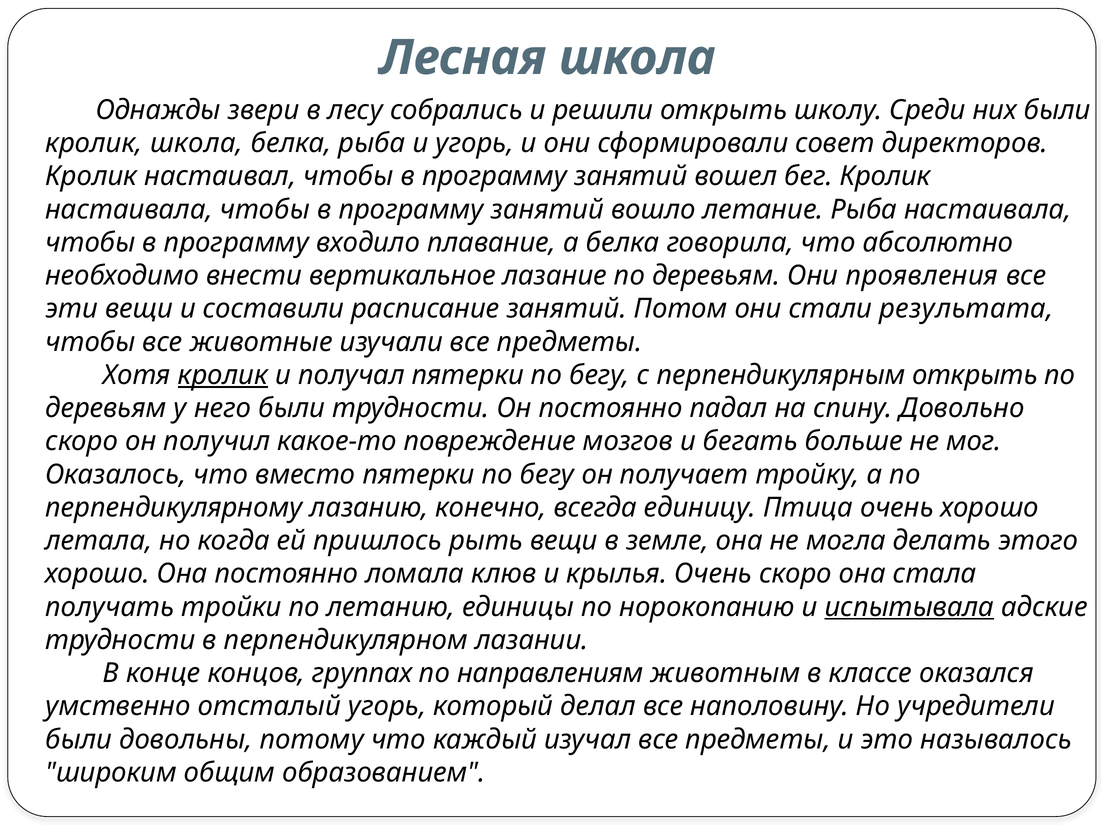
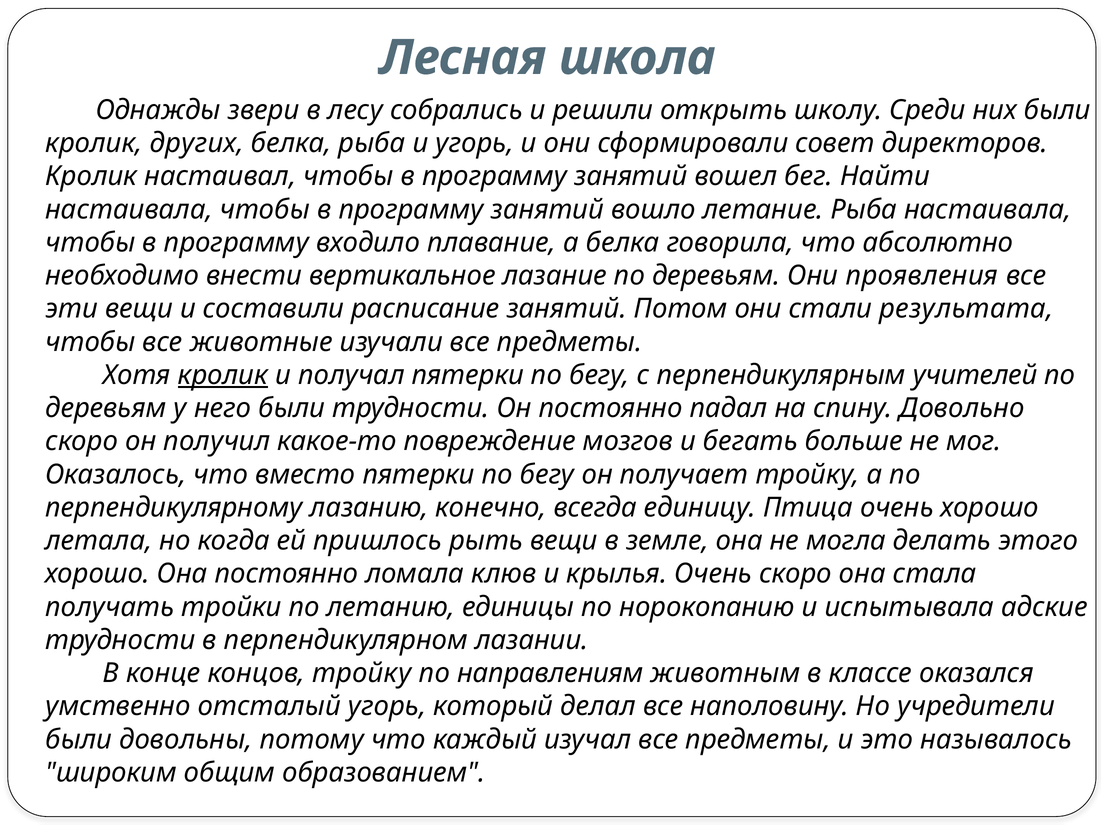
кролик школа: школа -> других (197, 143)
бег Кролик: Кролик -> Найти (885, 176)
перпендикулярным открыть: открыть -> учителей (975, 375)
испытывала underline: present -> none (909, 607)
концов группах: группах -> тройку (362, 673)
